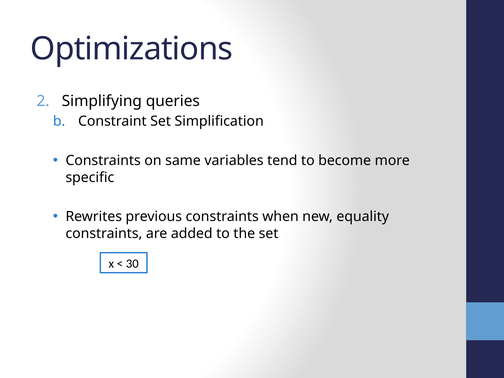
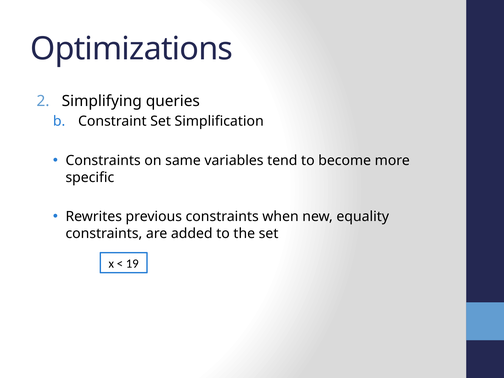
30: 30 -> 19 (132, 264)
